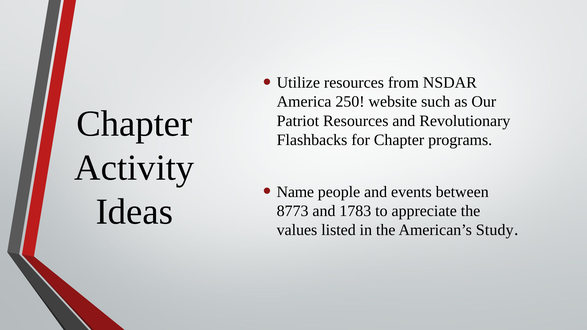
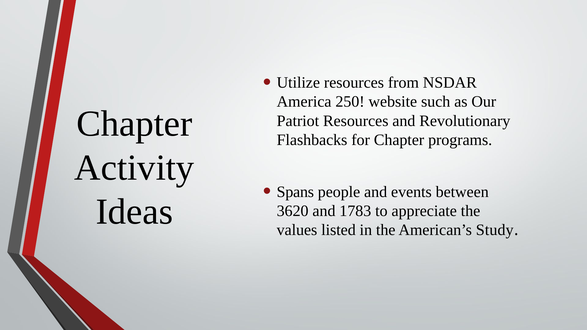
Name: Name -> Spans (295, 192)
8773: 8773 -> 3620 (293, 211)
